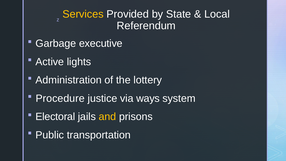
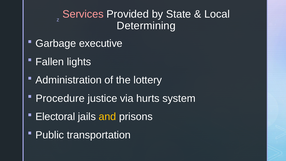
Services colour: yellow -> pink (83, 14)
Referendum: Referendum -> Determining (146, 26)
Active: Active -> Fallen (50, 62)
ways: ways -> hurts (148, 98)
